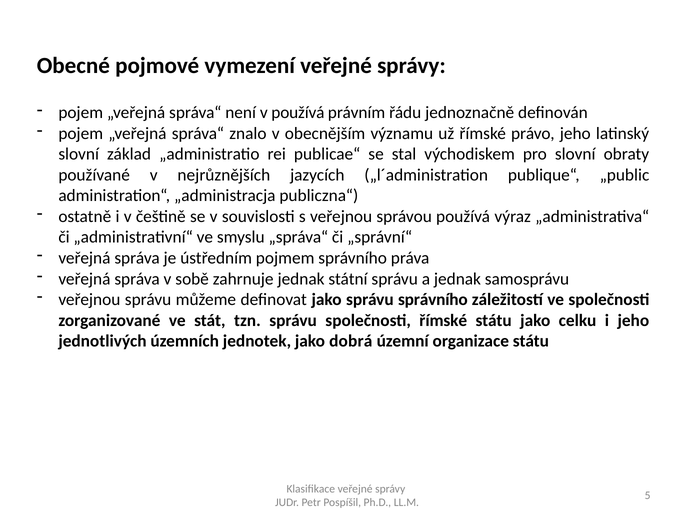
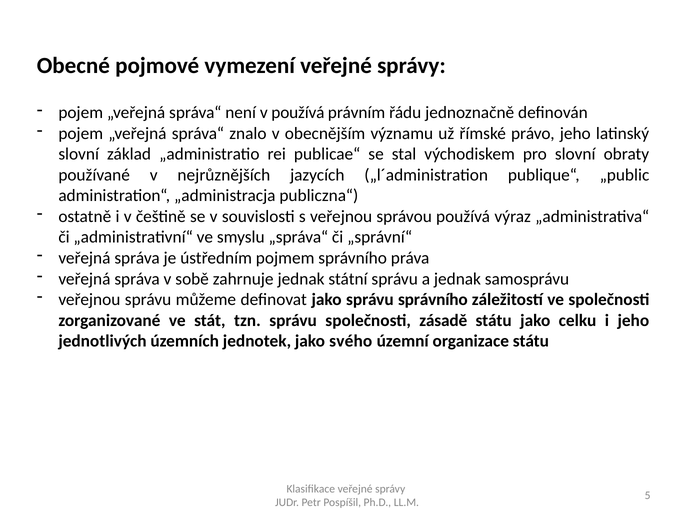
společnosti římské: římské -> zásadě (443, 320)
dobrá: dobrá -> svého (351, 341)
